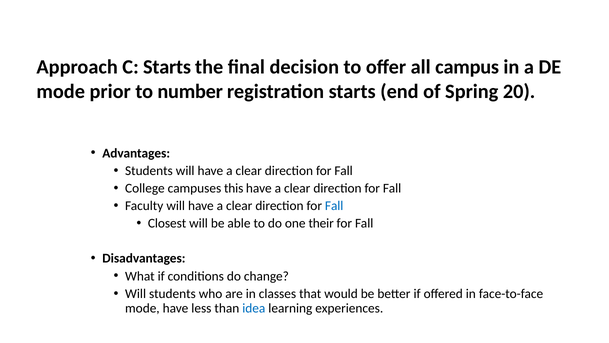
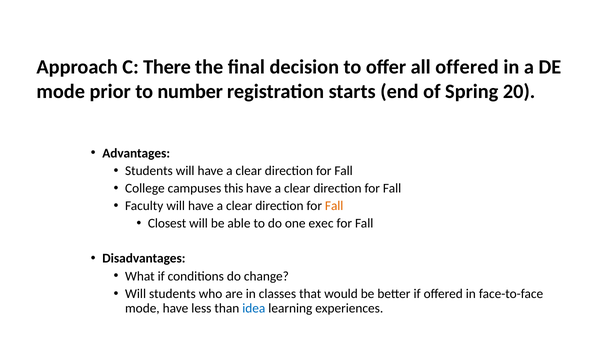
C Starts: Starts -> There (167, 67)
all campus: campus -> offered (467, 67)
Fall colour: blue -> orange (334, 206)
their: their -> exec (321, 223)
